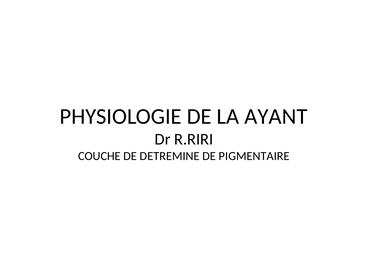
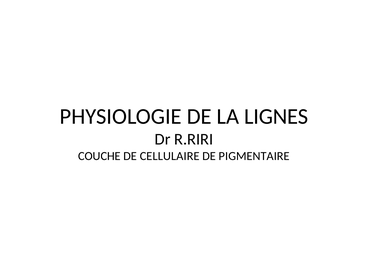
AYANT: AYANT -> LIGNES (276, 116)
DETREMINE: DETREMINE -> CELLULAIRE (170, 156)
